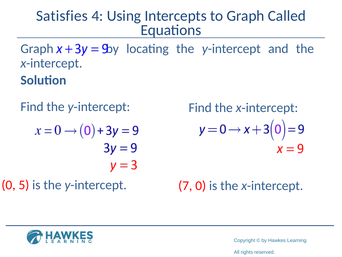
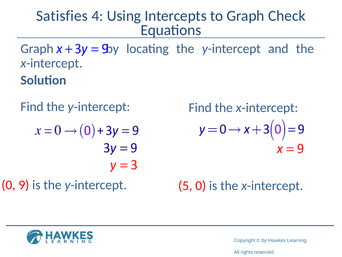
Called: Called -> Check (287, 16)
5: 5 -> 9 (24, 185)
7: 7 -> 5 (185, 185)
